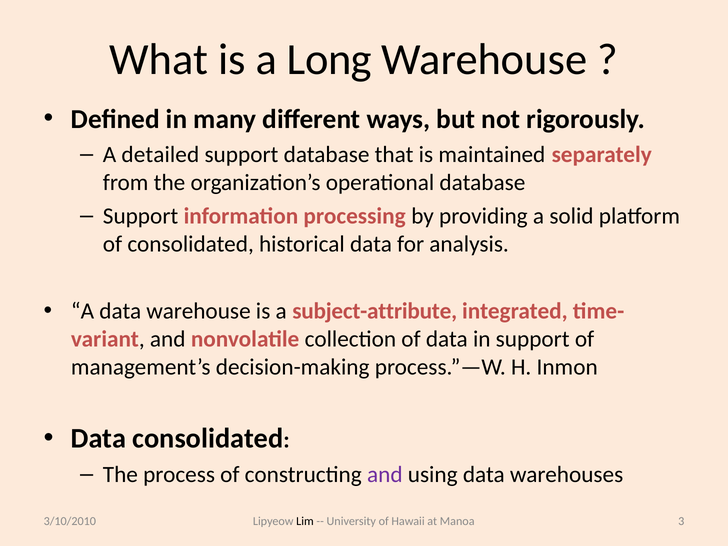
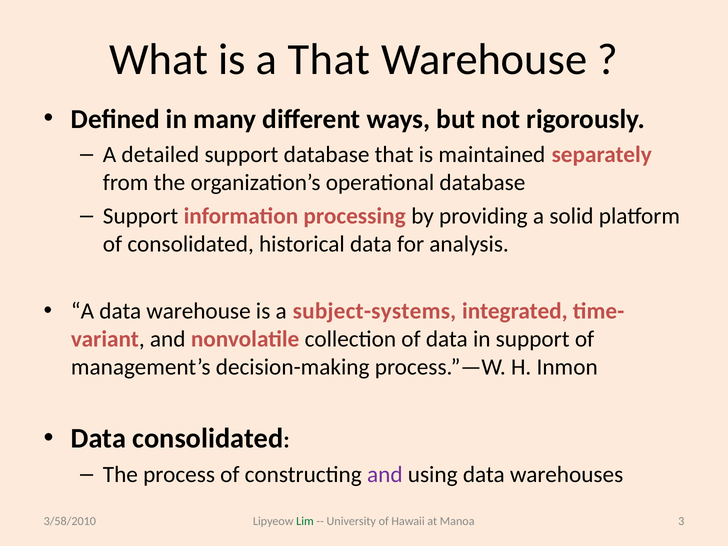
a Long: Long -> That (329, 60)
subject-attribute: subject-attribute -> subject-systems (374, 311)
3/10/2010: 3/10/2010 -> 3/58/2010 (70, 521)
Lim colour: black -> green (305, 521)
